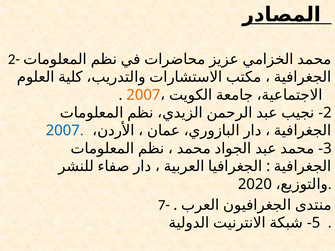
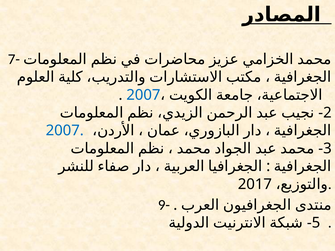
2-: 2- -> 7- (14, 59)
2007 colour: orange -> blue (143, 95)
2020: 2020 -> 2017 (255, 184)
7-: 7- -> 9- (164, 205)
